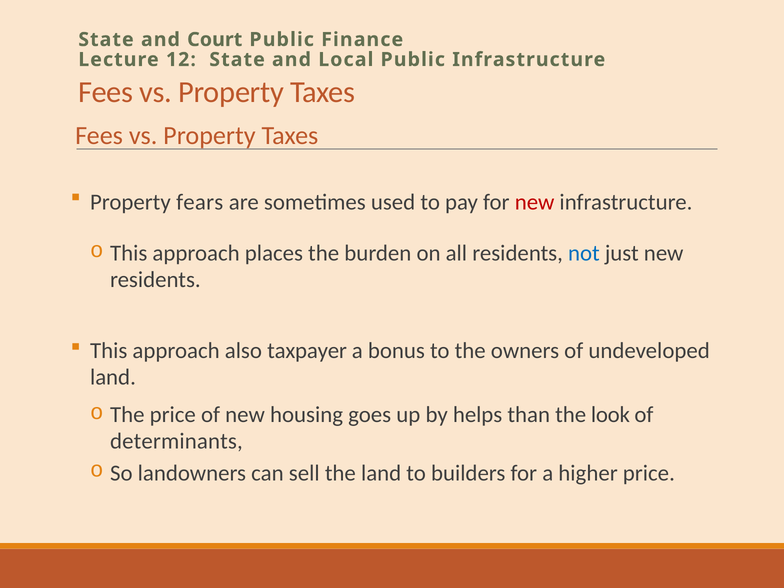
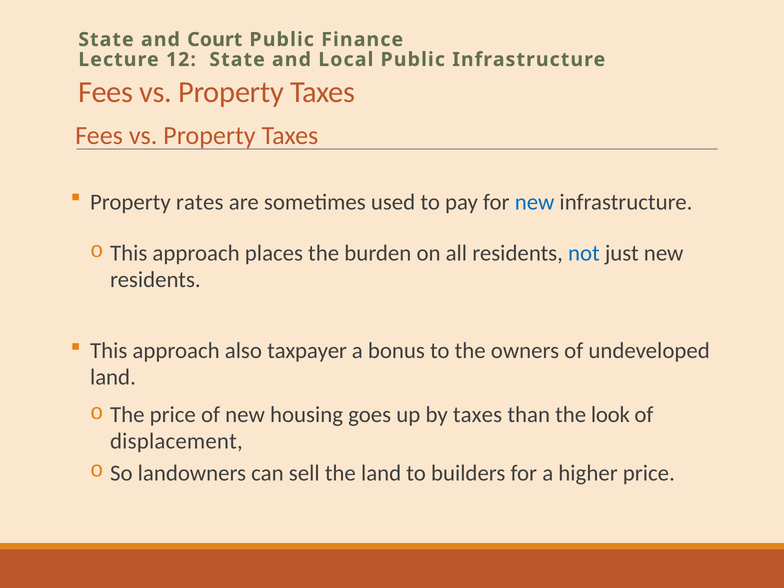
fears: fears -> rates (200, 202)
new colour: red -> blue (535, 202)
by helps: helps -> taxes (478, 415)
determinants: determinants -> displacement (176, 441)
